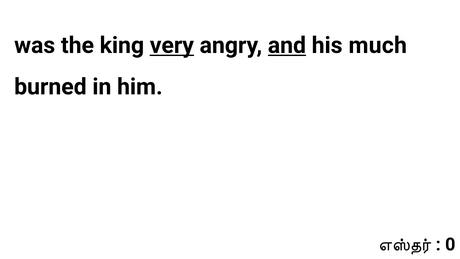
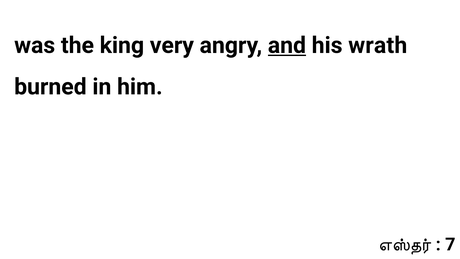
very underline: present -> none (172, 45)
much: much -> wrath (378, 45)
0: 0 -> 7 (450, 244)
